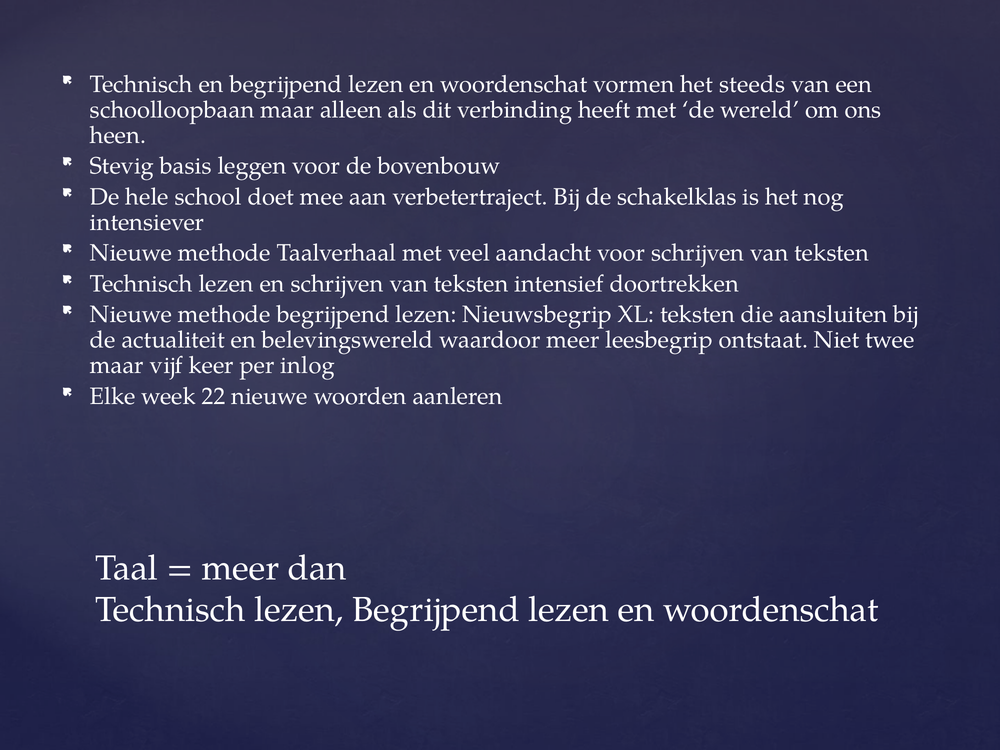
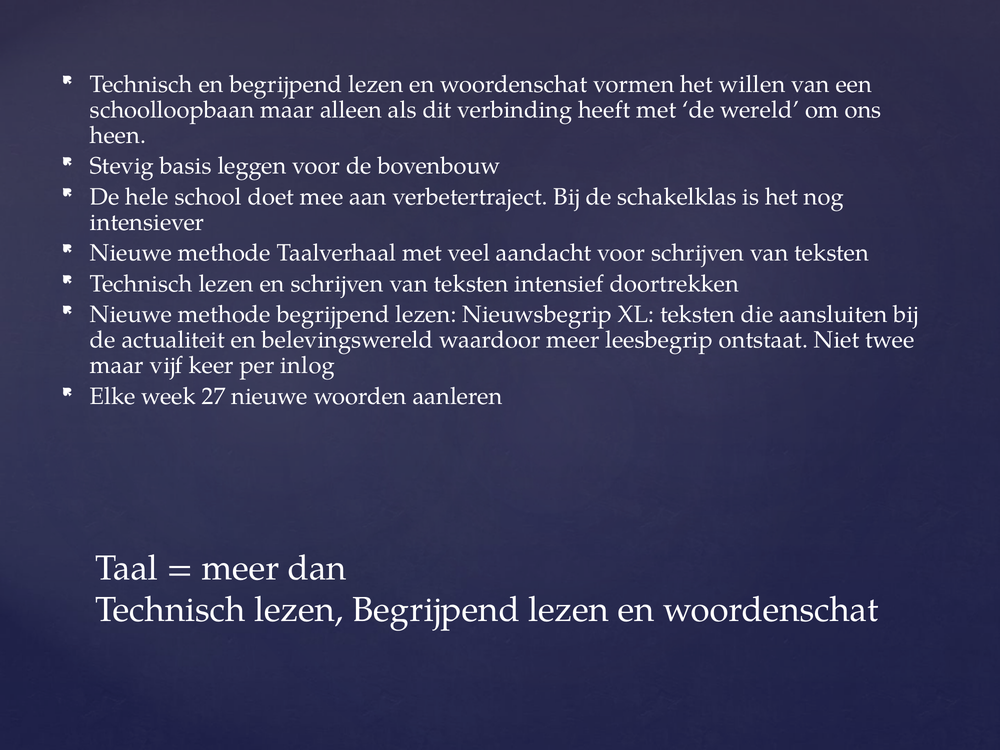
steeds: steeds -> willen (752, 84)
22: 22 -> 27 (214, 396)
